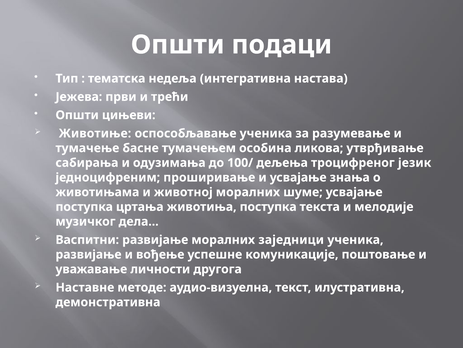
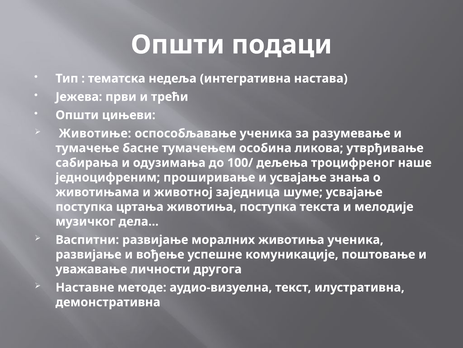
језик: језик -> наше (415, 162)
животној моралних: моралних -> заједница (248, 192)
моралних заједници: заједници -> животиња (291, 239)
